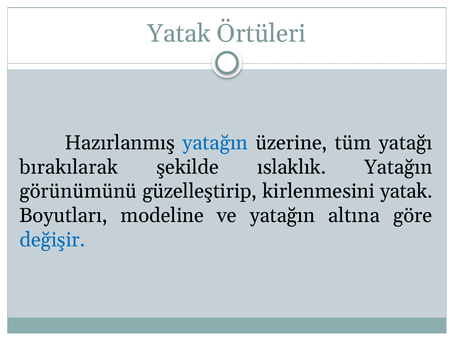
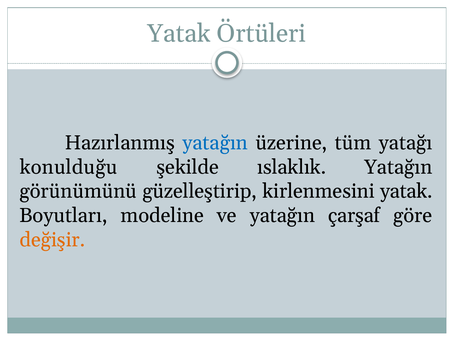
bırakılarak: bırakılarak -> konulduğu (69, 167)
altına: altına -> çarşaf (354, 215)
değişir colour: blue -> orange (52, 239)
